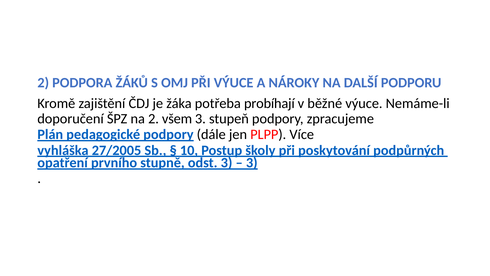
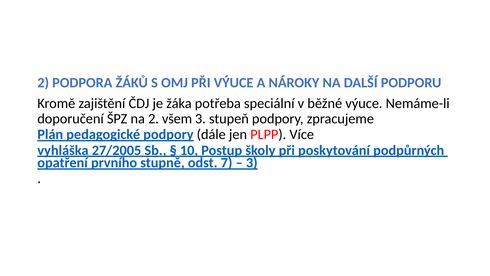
probíhají: probíhají -> speciální (269, 103)
odst 3: 3 -> 7 (227, 163)
